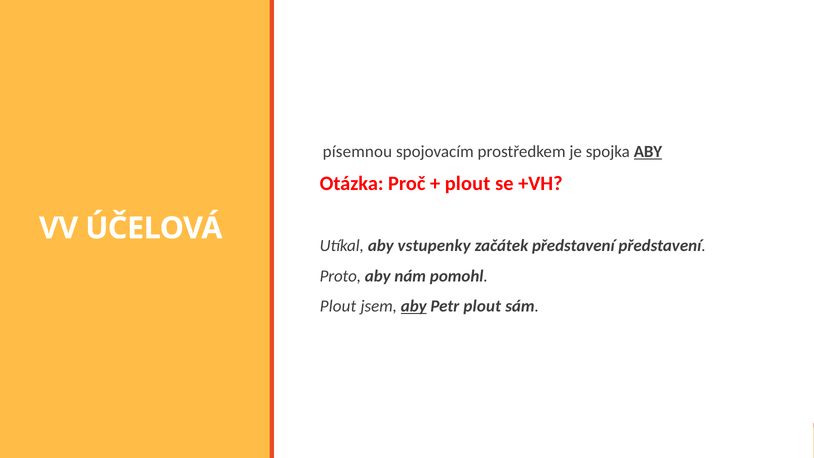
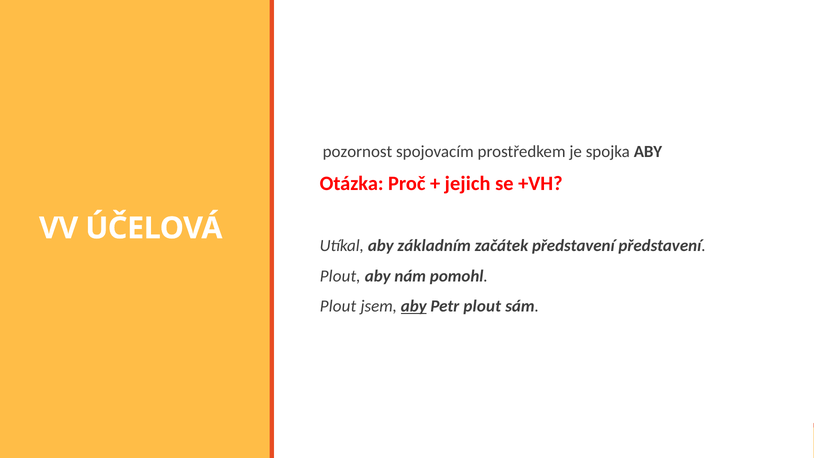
písemnou: písemnou -> pozornost (357, 151)
ABY underline: present -> none (648, 151)
plout: plout -> jejich (468, 183)
vstupenky: vstupenky -> základním (434, 246)
Proto: Proto -> Plout (340, 276)
